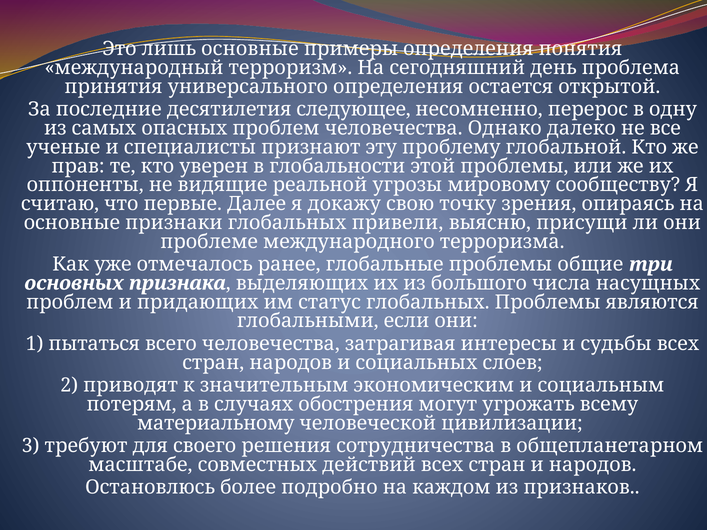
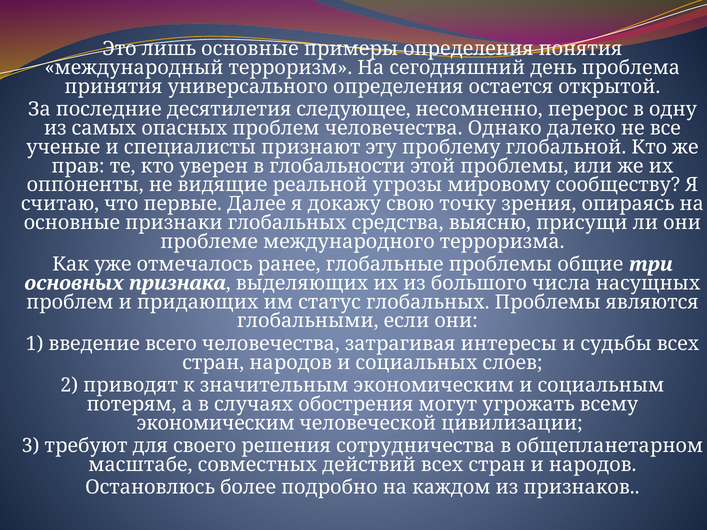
привели: привели -> средства (398, 223)
пытаться: пытаться -> введение (94, 344)
материальному: материальному -> экономическим (216, 423)
